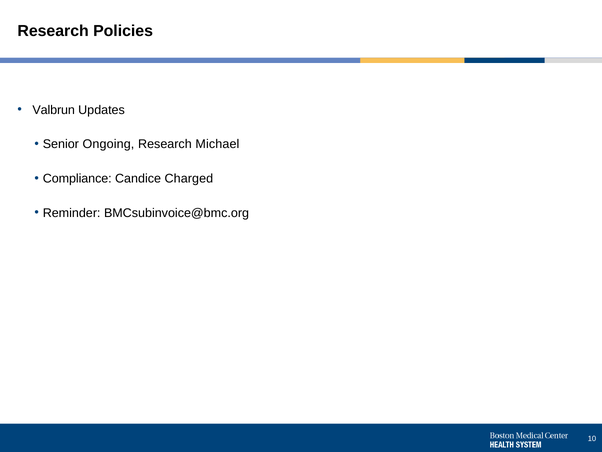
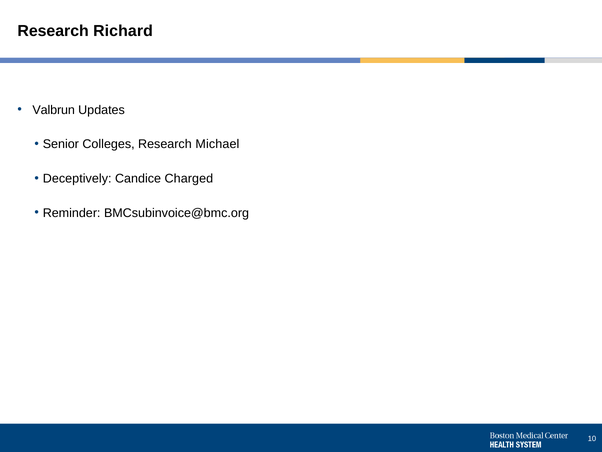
Policies: Policies -> Richard (123, 31)
Ongoing: Ongoing -> Colleges (109, 144)
Compliance: Compliance -> Deceptively (77, 178)
